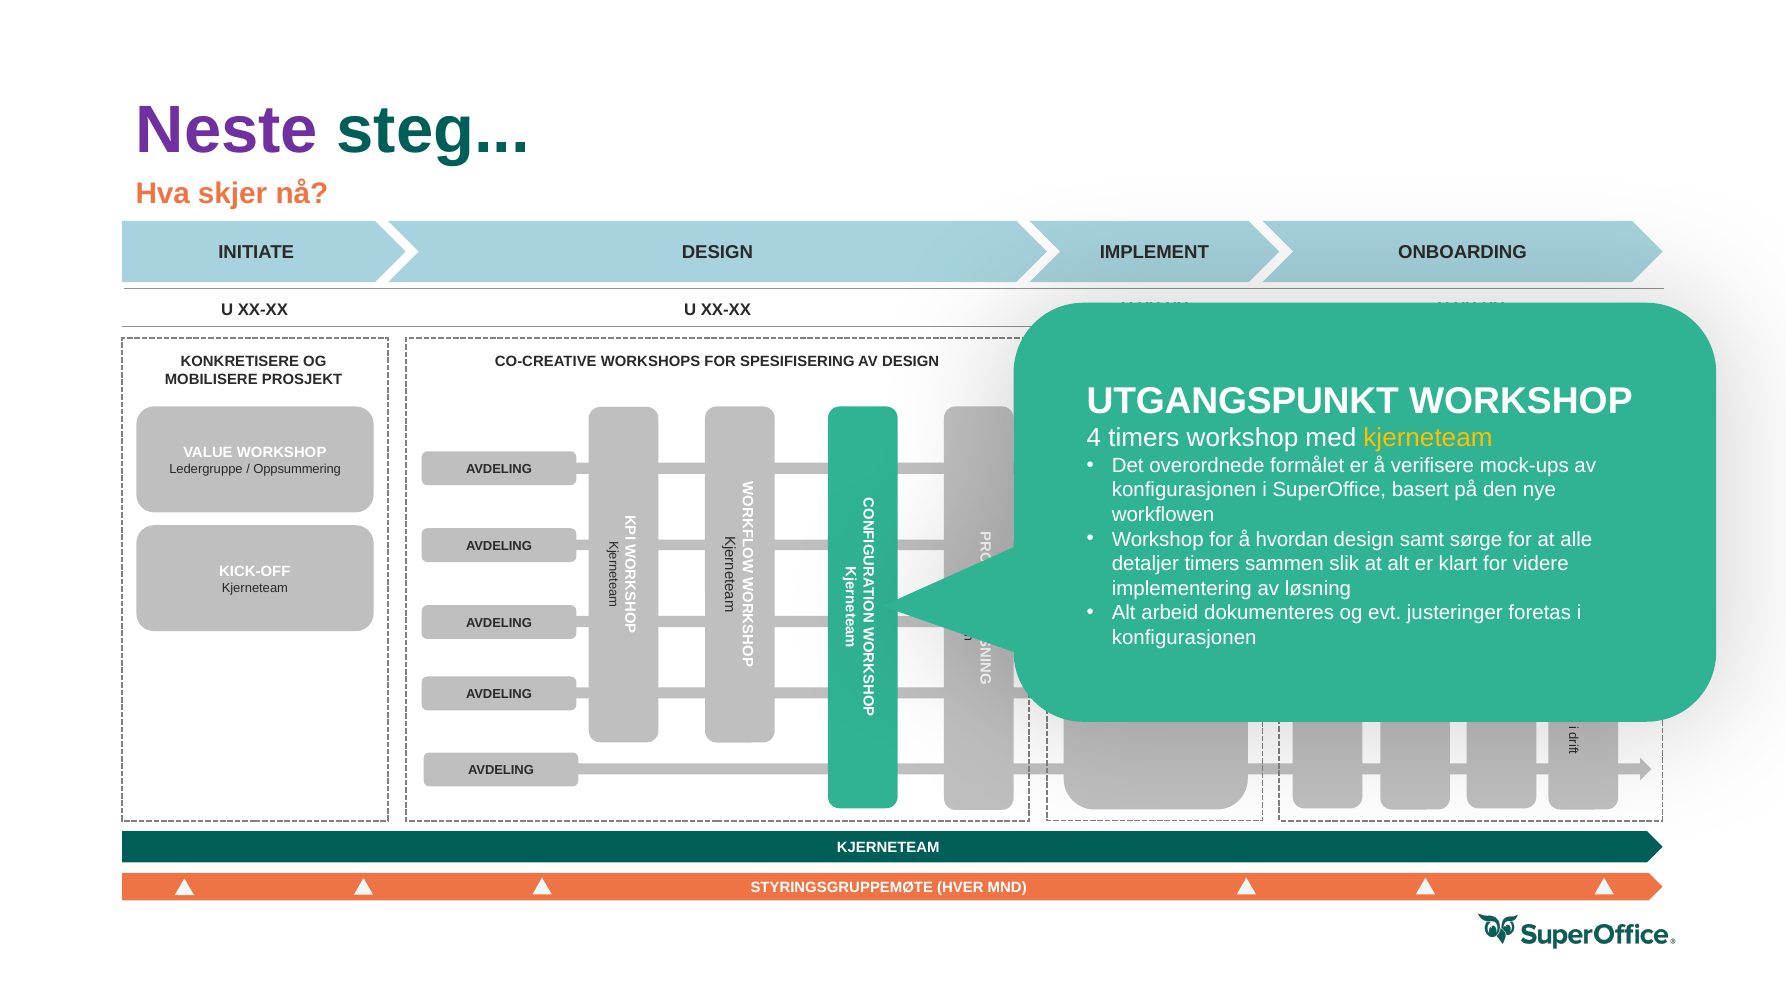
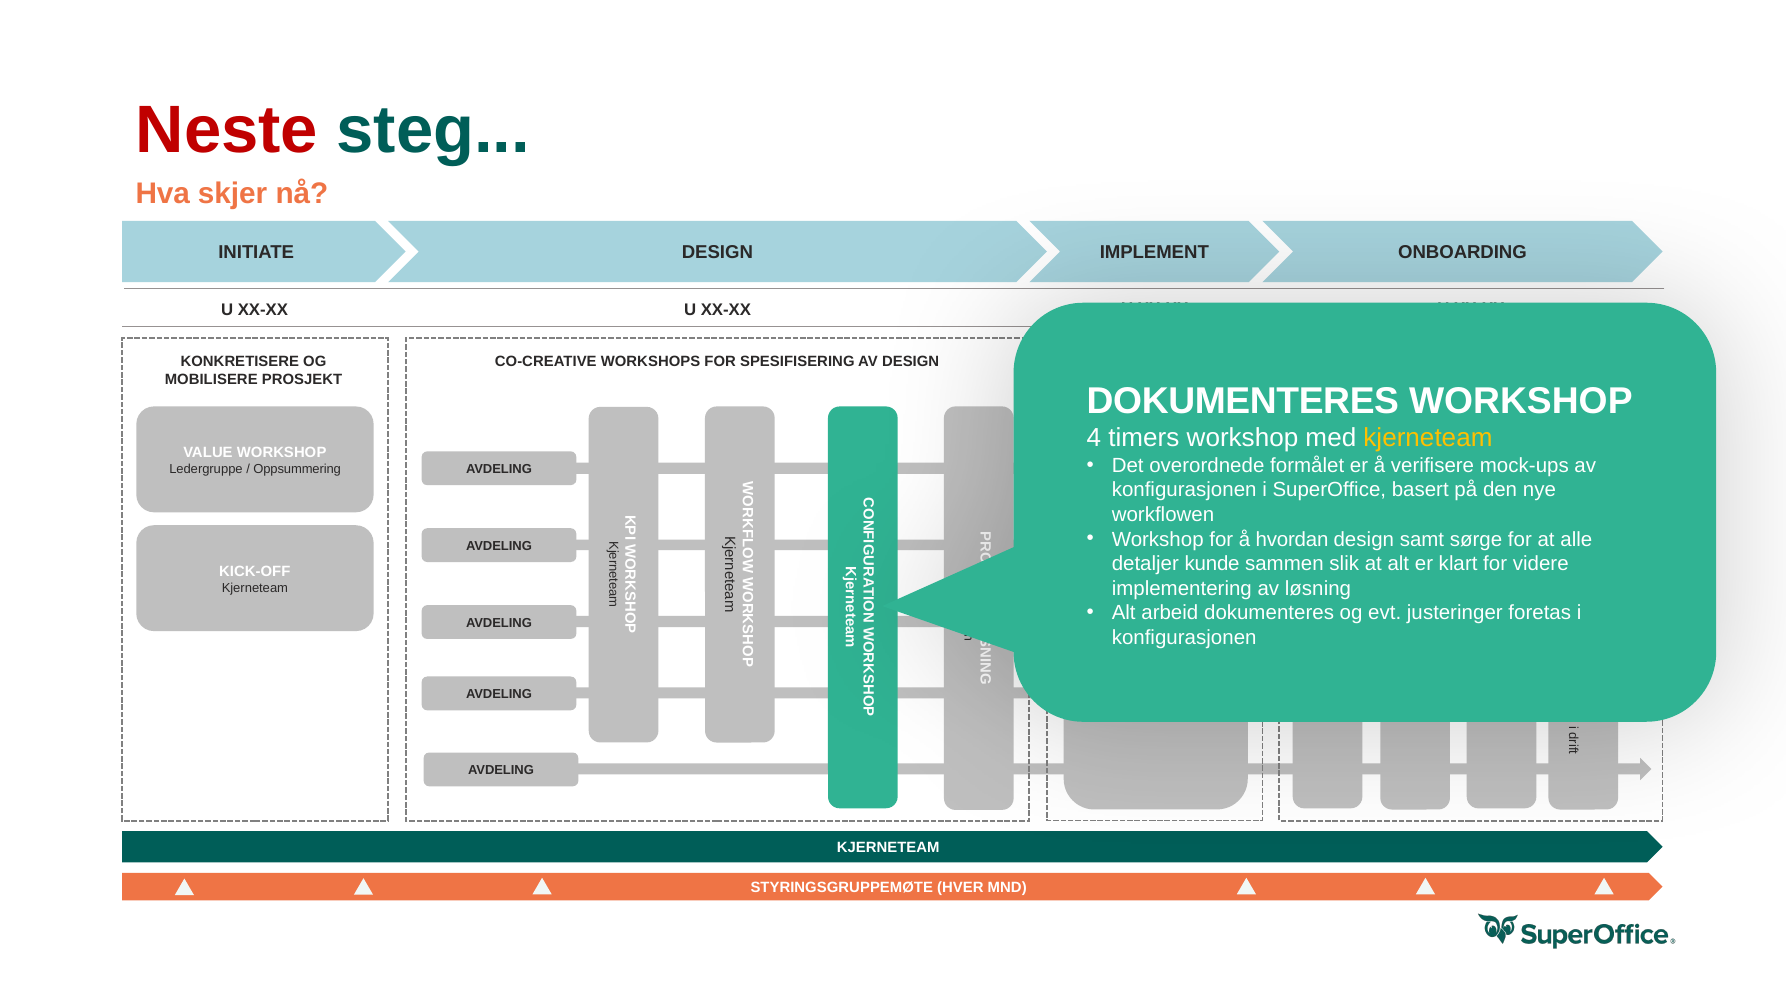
Neste colour: purple -> red (227, 131)
UTGANGSPUNKT: UTGANGSPUNKT -> DOKUMENTERES (1243, 401)
detaljer timers: timers -> kunde (1212, 564)
